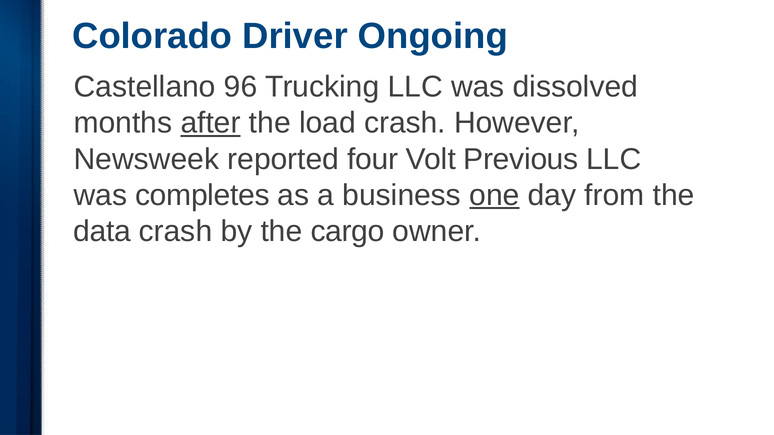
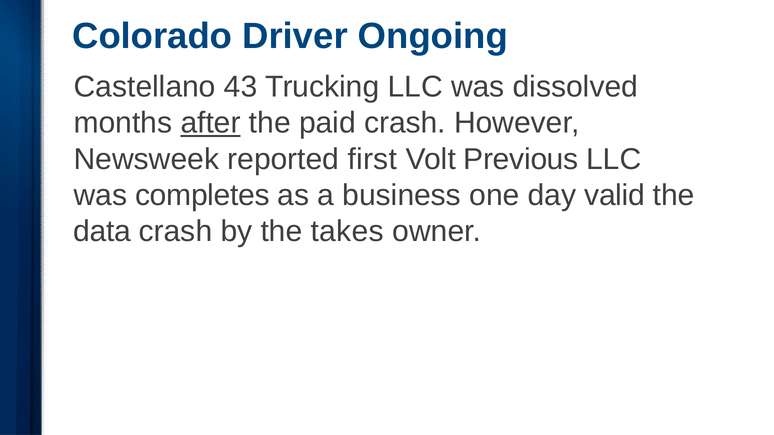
96: 96 -> 43 (241, 87)
load: load -> paid (327, 123)
four: four -> first (372, 159)
one underline: present -> none (494, 195)
from: from -> valid (615, 195)
cargo: cargo -> takes (347, 231)
